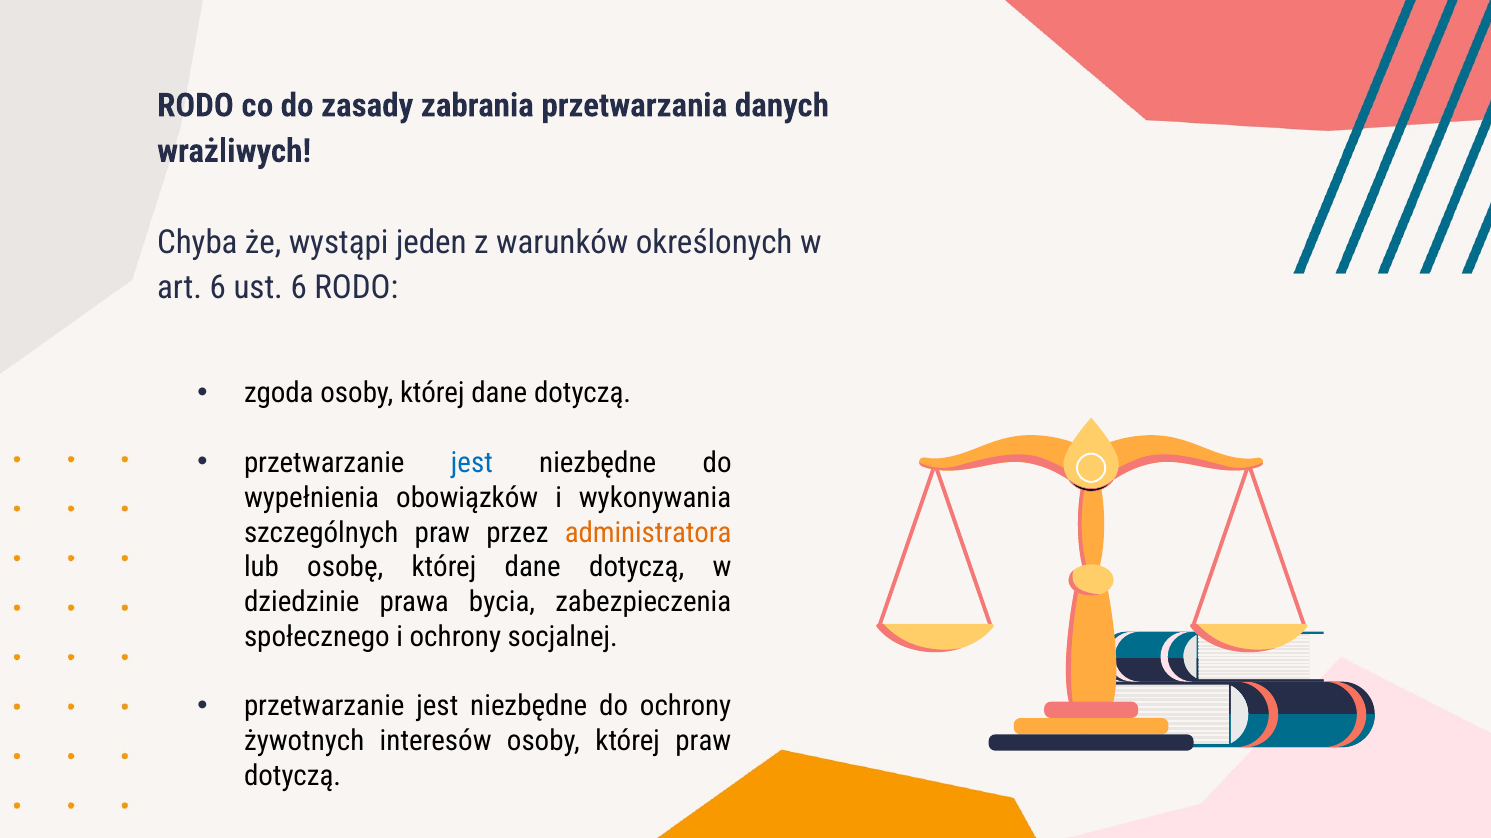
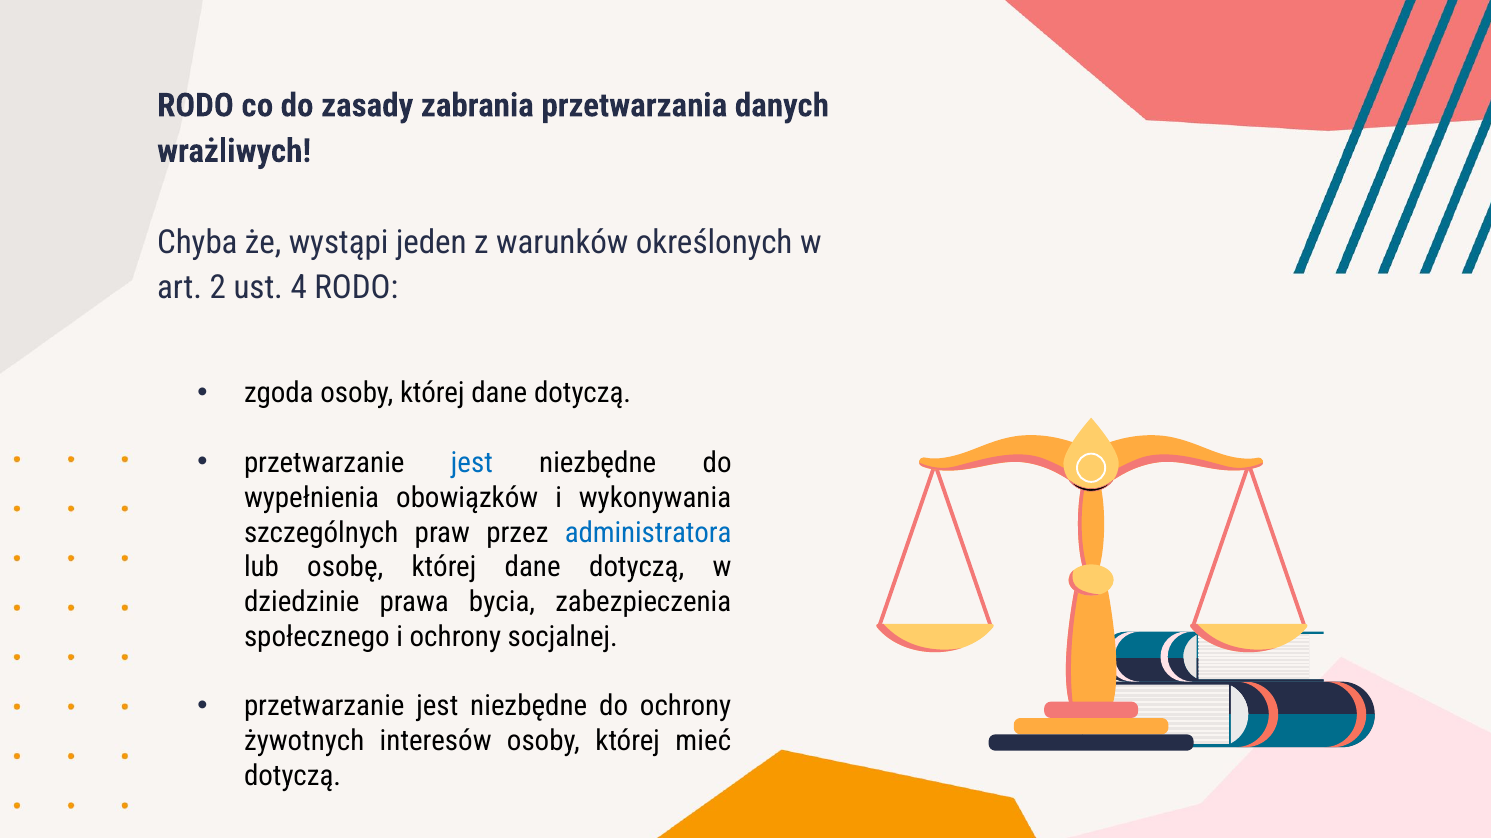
art 6: 6 -> 2 (218, 288)
ust 6: 6 -> 4 (299, 288)
administratora colour: orange -> blue (648, 533)
której praw: praw -> mieć (703, 742)
